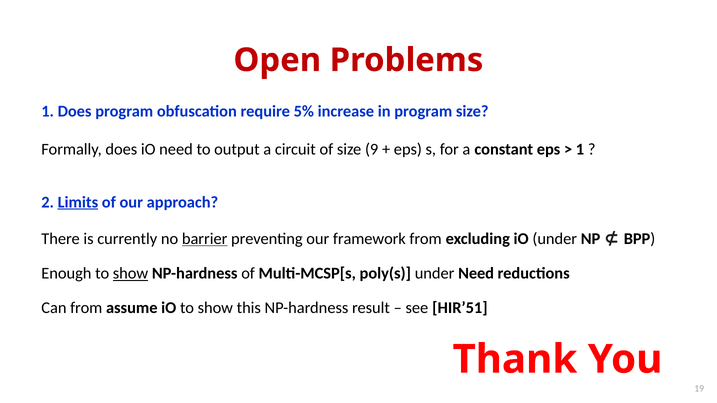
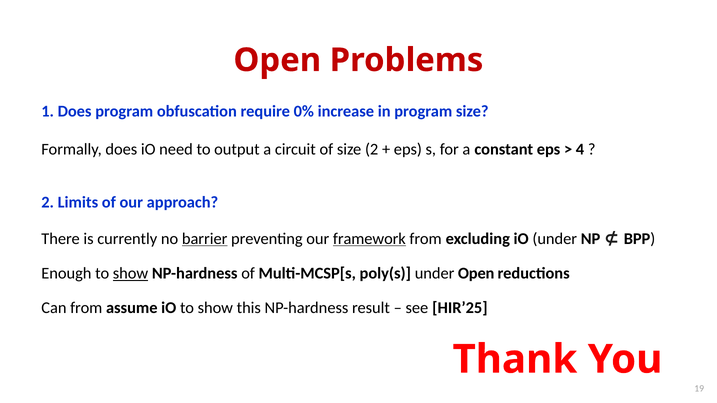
5%: 5% -> 0% (304, 112)
size 9: 9 -> 2 (372, 150)
1: 1 -> 4 (580, 150)
Limits underline: present -> none (78, 202)
framework underline: none -> present (369, 239)
under Need: Need -> Open (476, 274)
HIR’51: HIR’51 -> HIR’25 (460, 308)
